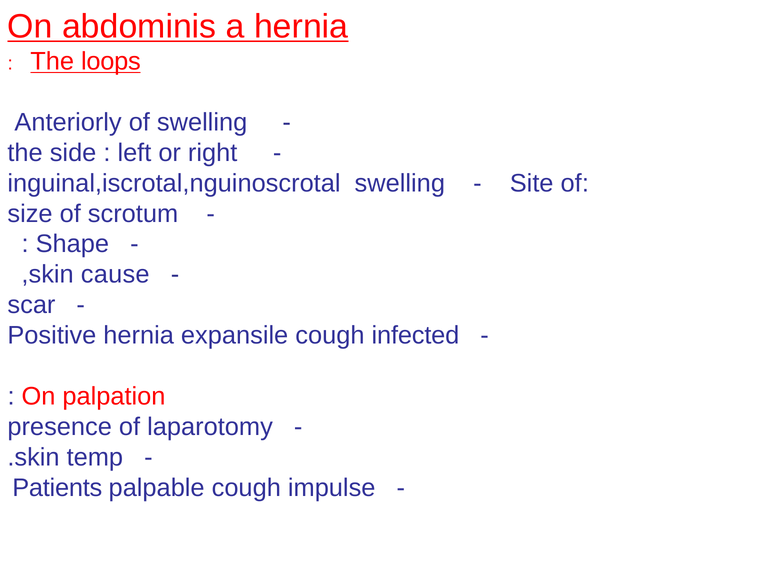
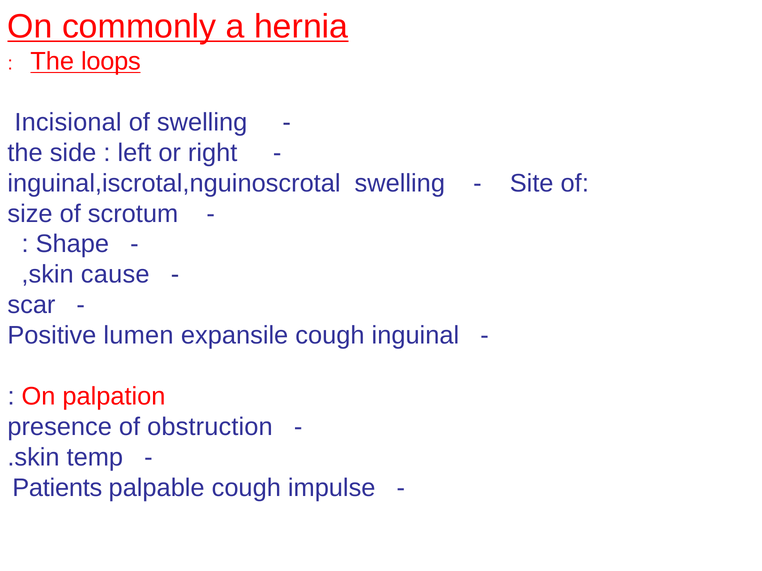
abdominis: abdominis -> commonly (139, 26)
Anteriorly: Anteriorly -> Incisional (68, 122)
Positive hernia: hernia -> lumen (139, 336)
infected: infected -> inguinal (415, 336)
laparotomy: laparotomy -> obstruction (210, 427)
